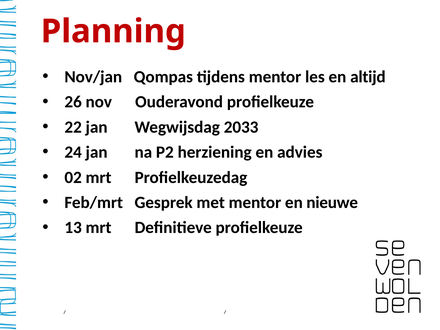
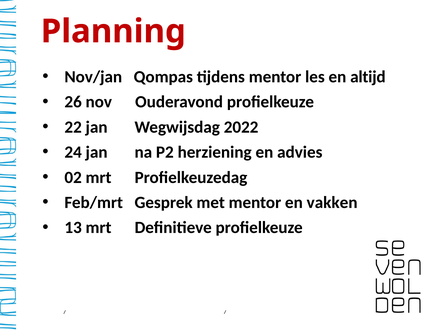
2033: 2033 -> 2022 (241, 127)
nieuwe: nieuwe -> vakken (332, 203)
